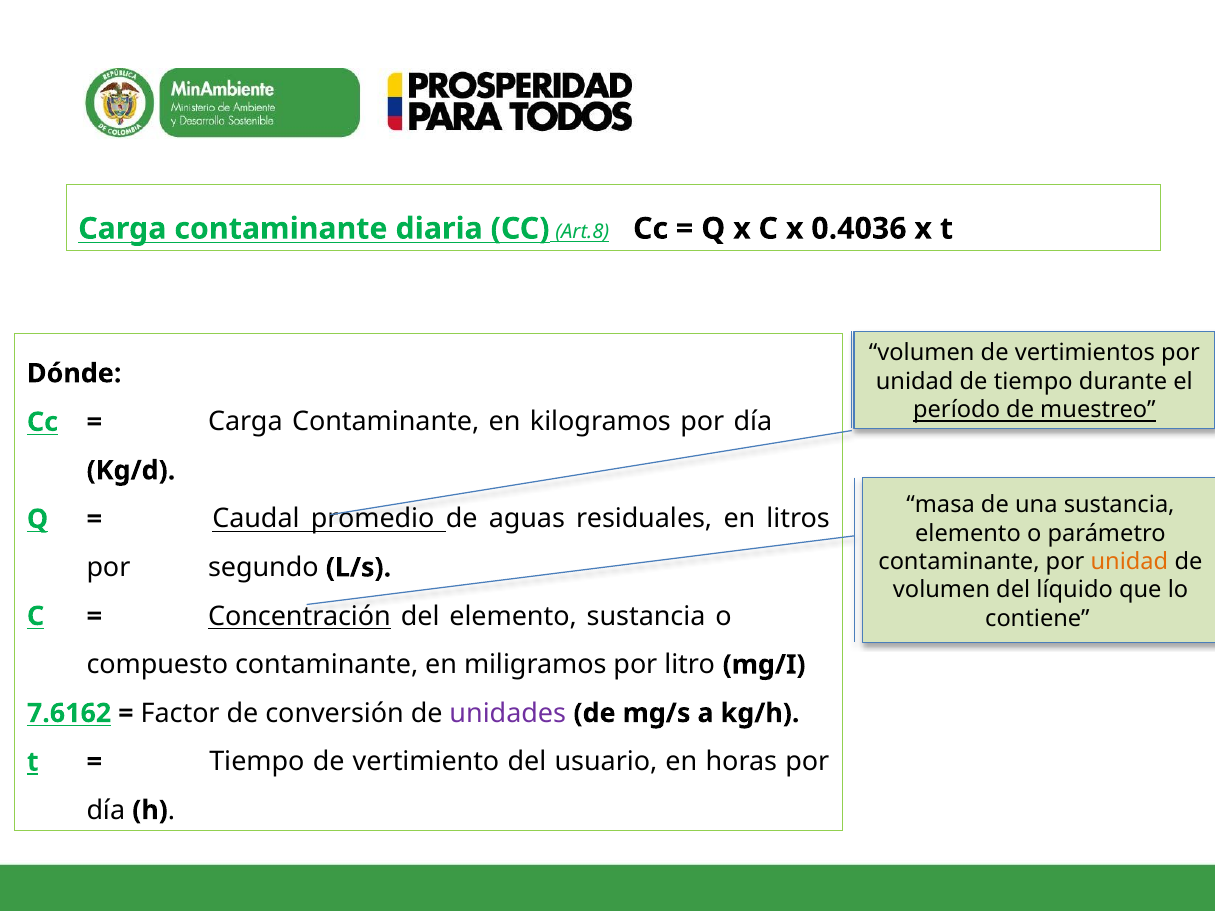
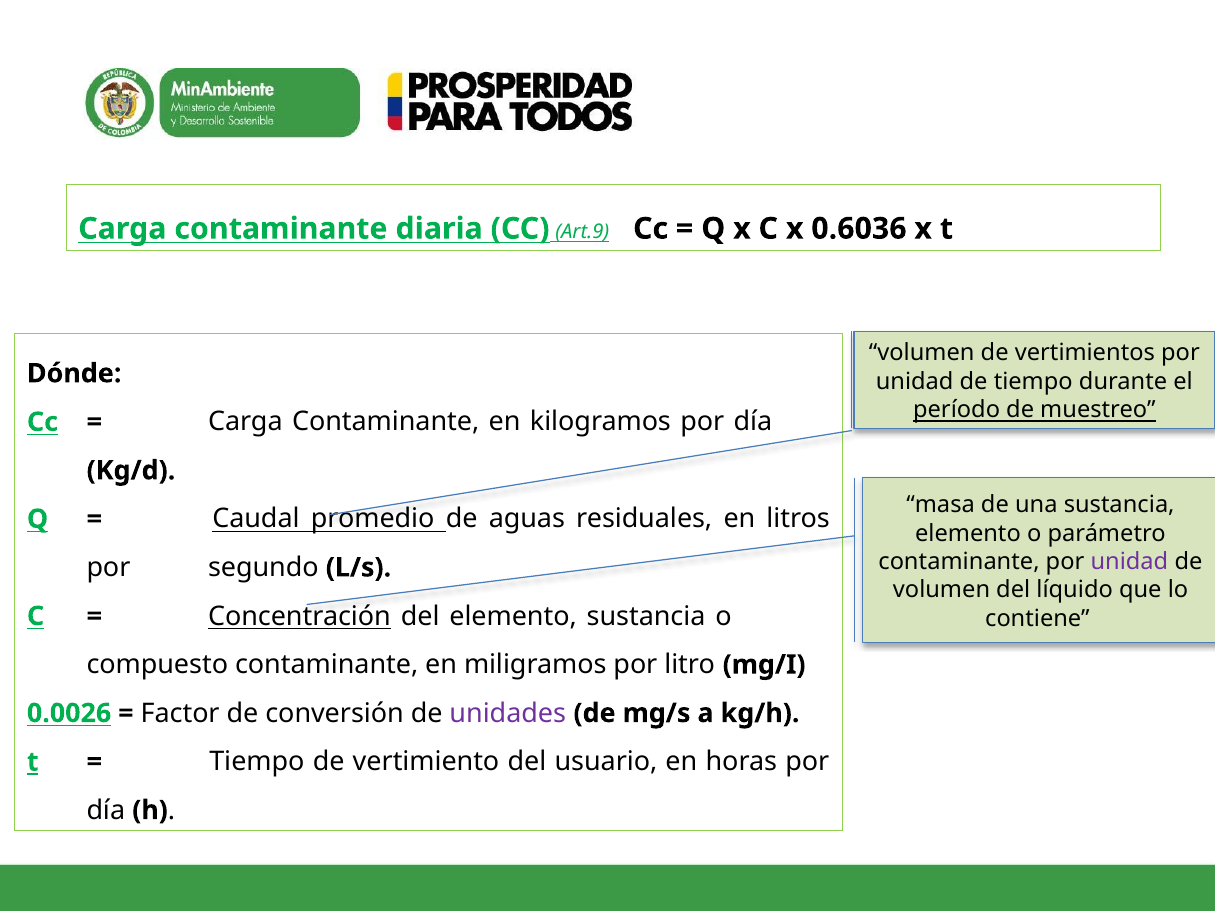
Art.8: Art.8 -> Art.9 (582, 232)
0.4036: 0.4036 -> 0.6036 (859, 229)
unidad colour: orange -> purple (1129, 562)
7.6162: 7.6162 -> 0.0026 (69, 713)
